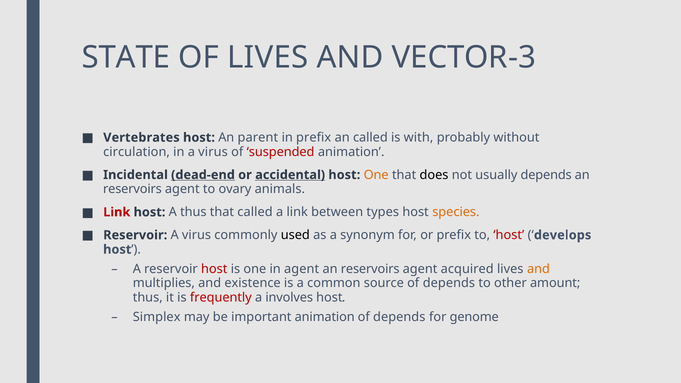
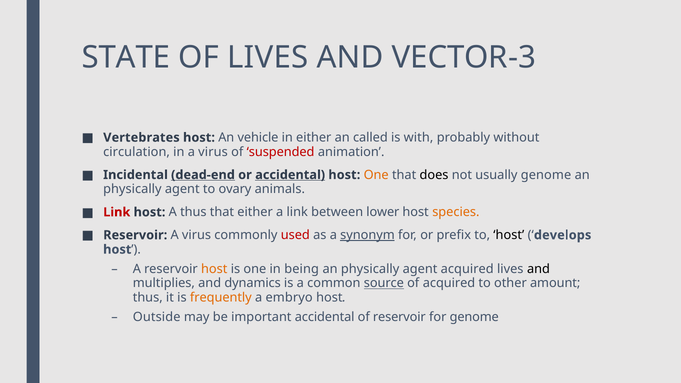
parent: parent -> vehicle (258, 138)
in prefix: prefix -> either (314, 138)
usually depends: depends -> genome (546, 175)
reservoirs: reservoirs -> physically (132, 189)
that called: called -> either (255, 212)
types: types -> lower (383, 212)
used colour: black -> red (295, 235)
synonym underline: none -> present (367, 235)
host colour: red -> black (509, 235)
host colour: red -> orange (214, 269)
in agent: agent -> being (302, 269)
reservoirs: reservoirs -> physically (370, 269)
and colour: orange -> black (539, 269)
existence: existence -> dynamics (253, 283)
source underline: none -> present (384, 283)
depends: depends -> acquired (449, 283)
frequently colour: red -> orange (221, 298)
involves: involves -> embryo (289, 298)
Simplex: Simplex -> Outside (157, 317)
important animation: animation -> accidental (325, 317)
depends: depends -> reservoir (399, 317)
